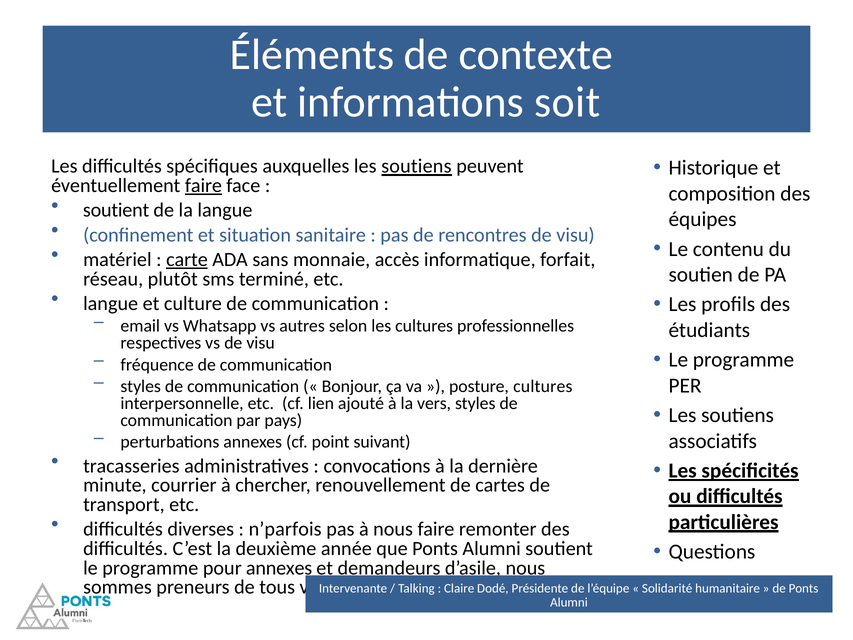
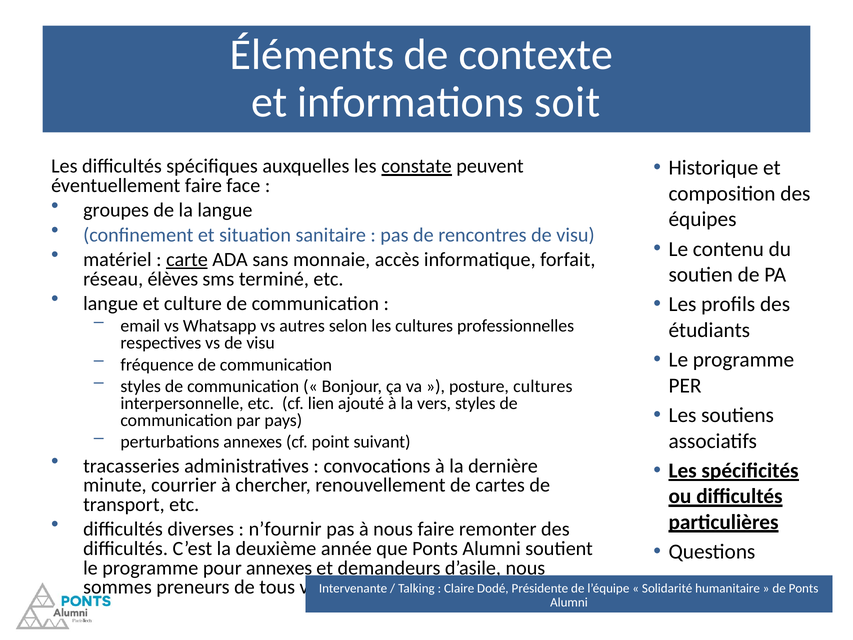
auxquelles les soutiens: soutiens -> constate (417, 166)
faire underline: present -> none (203, 186)
soutient: soutient -> groupes (116, 210)
plutôt: plutôt -> élèves (173, 279)
n’parfois: n’parfois -> n’fournir (285, 529)
